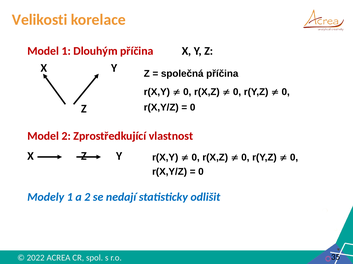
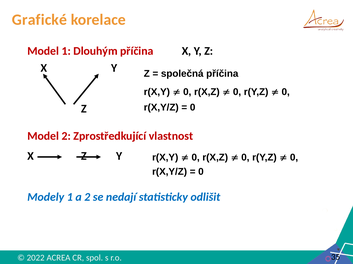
Velikosti: Velikosti -> Grafické (39, 20)
